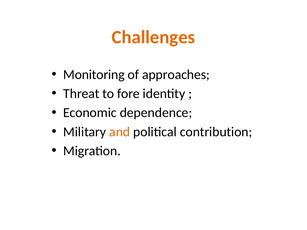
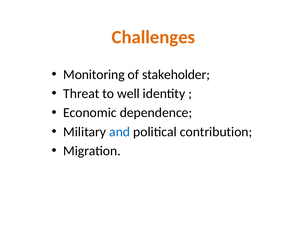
approaches: approaches -> stakeholder (176, 75)
fore: fore -> well (128, 94)
and colour: orange -> blue (120, 132)
